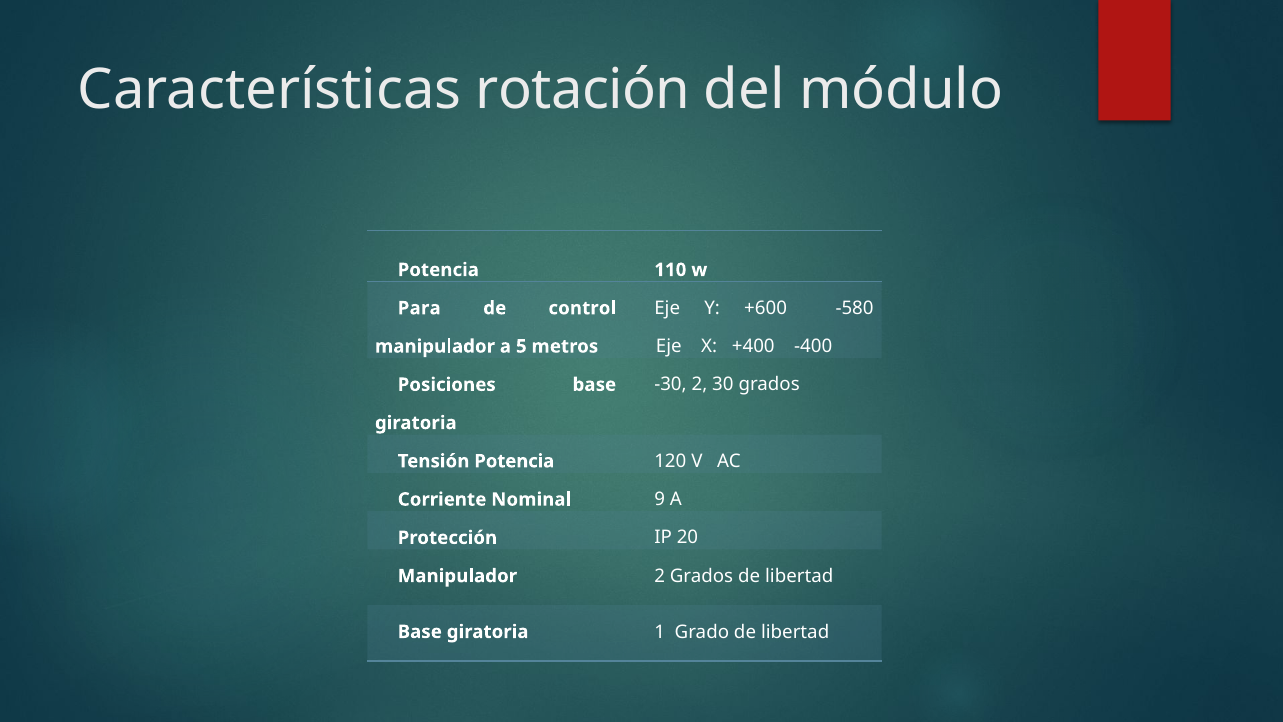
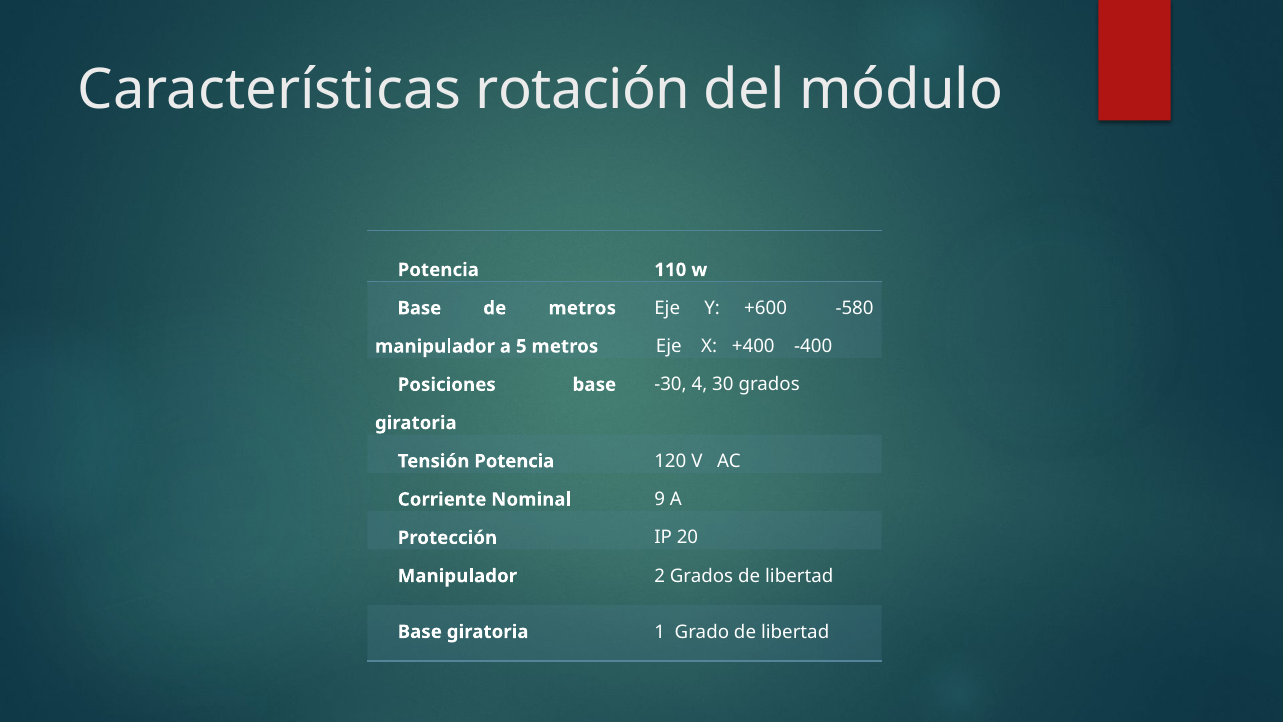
Para: Para -> Base (419, 308)
de control: control -> metros (582, 308)
-30 2: 2 -> 4 (699, 385)
